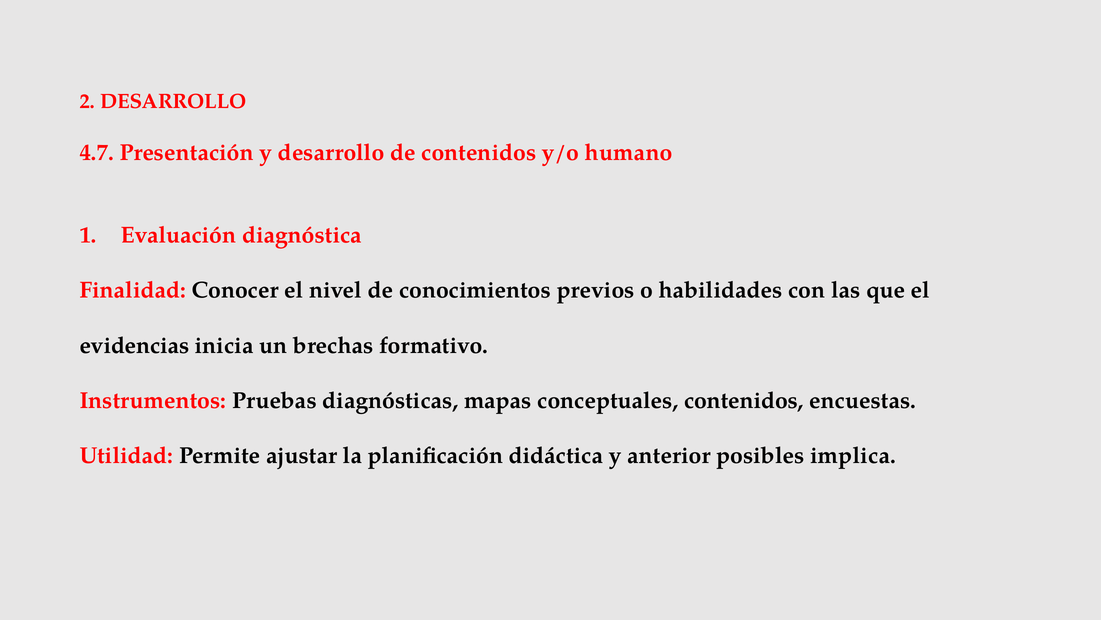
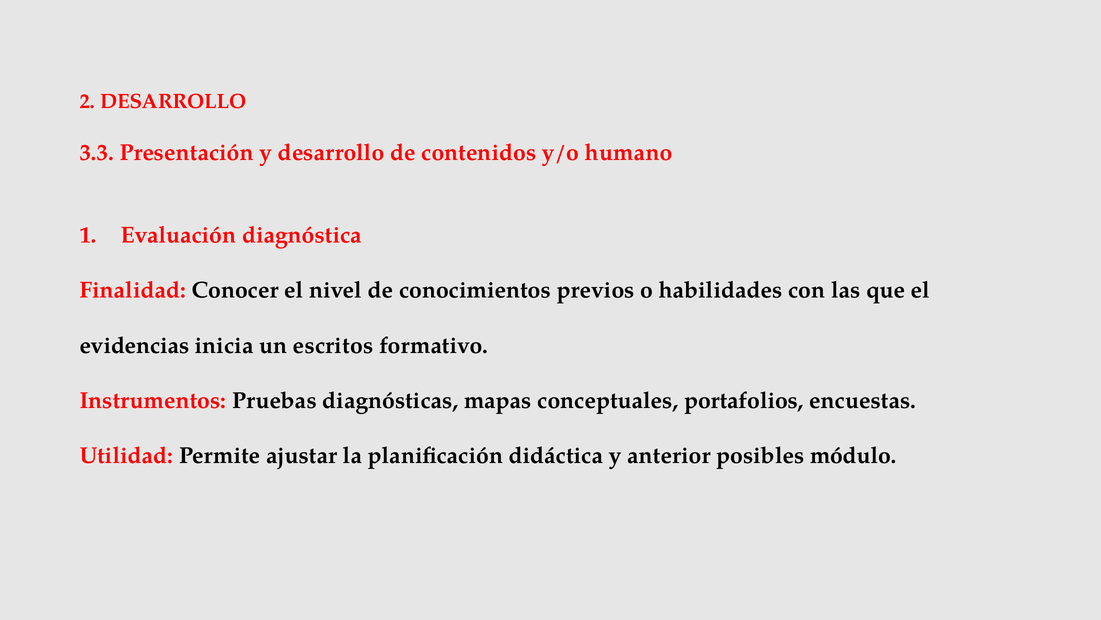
4.7: 4.7 -> 3.3 (97, 152)
brechas: brechas -> escritos (333, 345)
conceptuales contenidos: contenidos -> portafolios (744, 400)
implica: implica -> módulo (853, 455)
